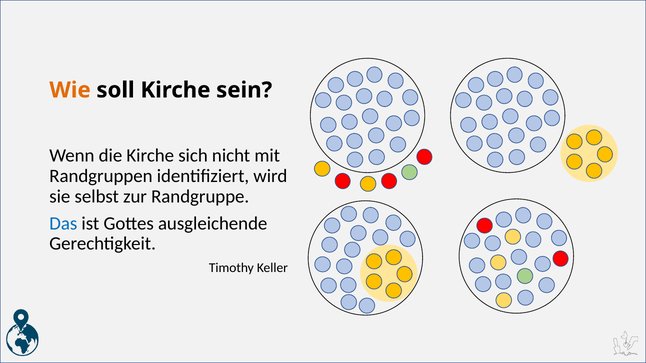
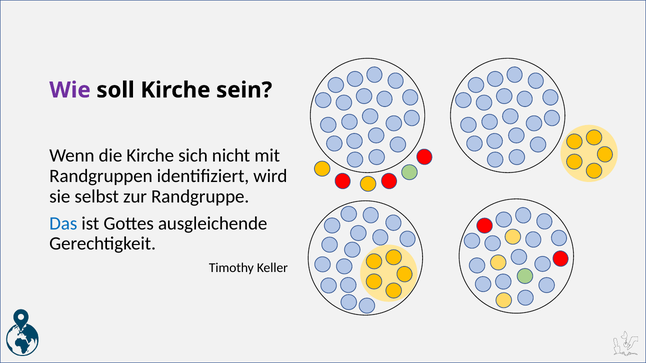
Wie colour: orange -> purple (70, 90)
